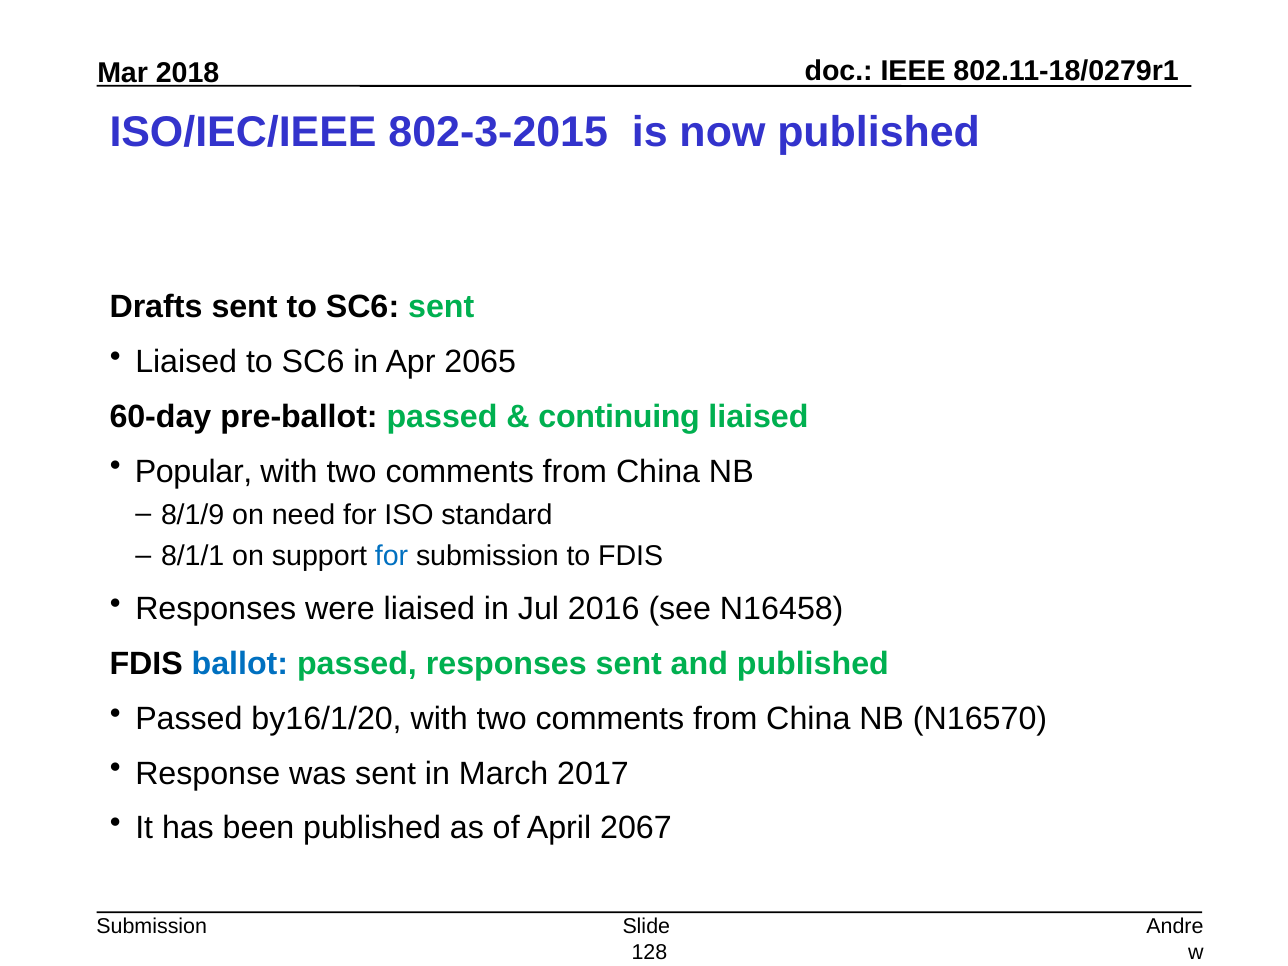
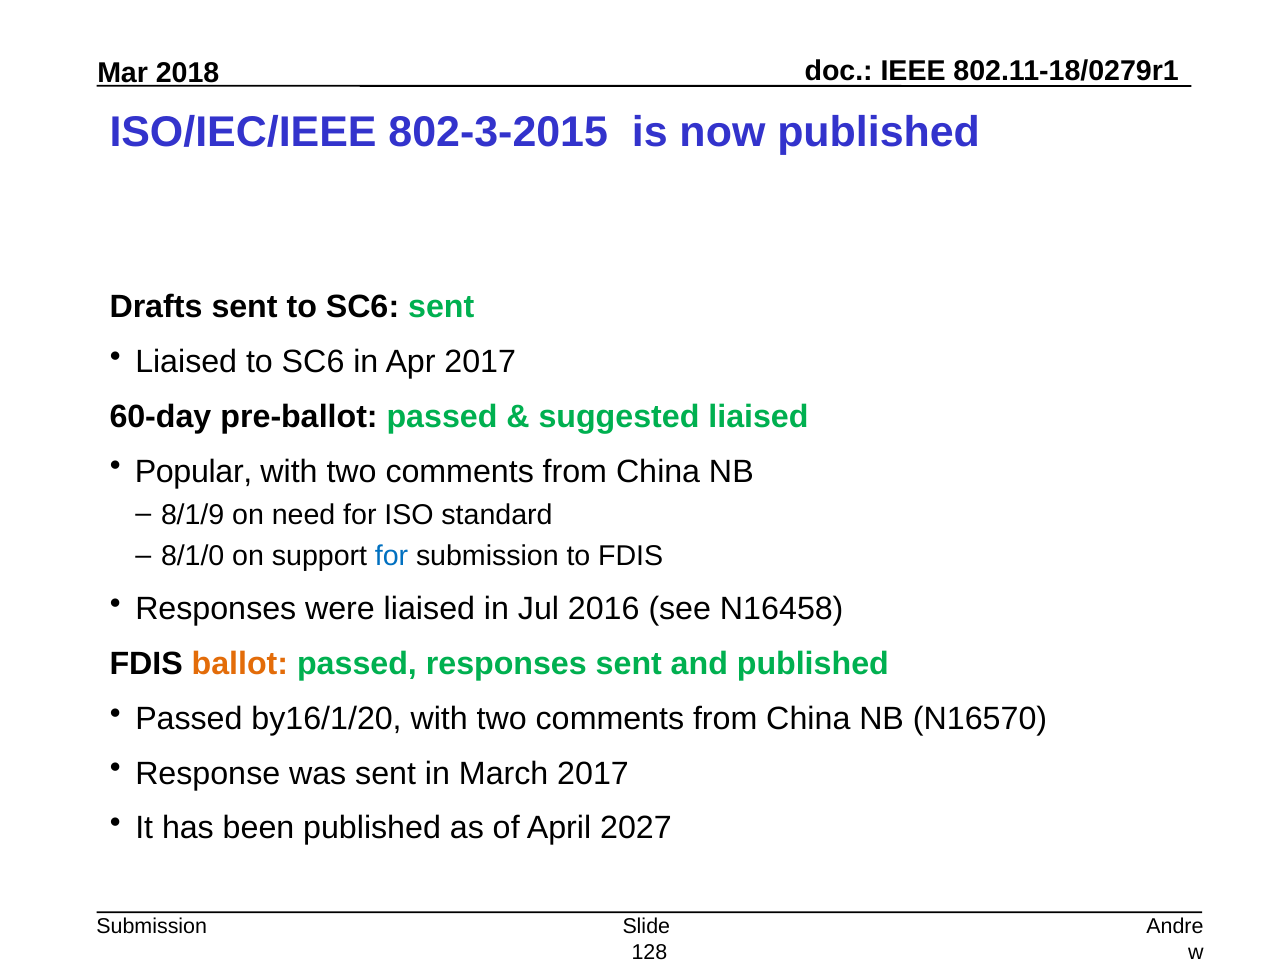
Apr 2065: 2065 -> 2017 (480, 362)
continuing: continuing -> suggested (619, 417)
8/1/1: 8/1/1 -> 8/1/0 (193, 556)
ballot colour: blue -> orange (240, 664)
2067: 2067 -> 2027 (636, 828)
